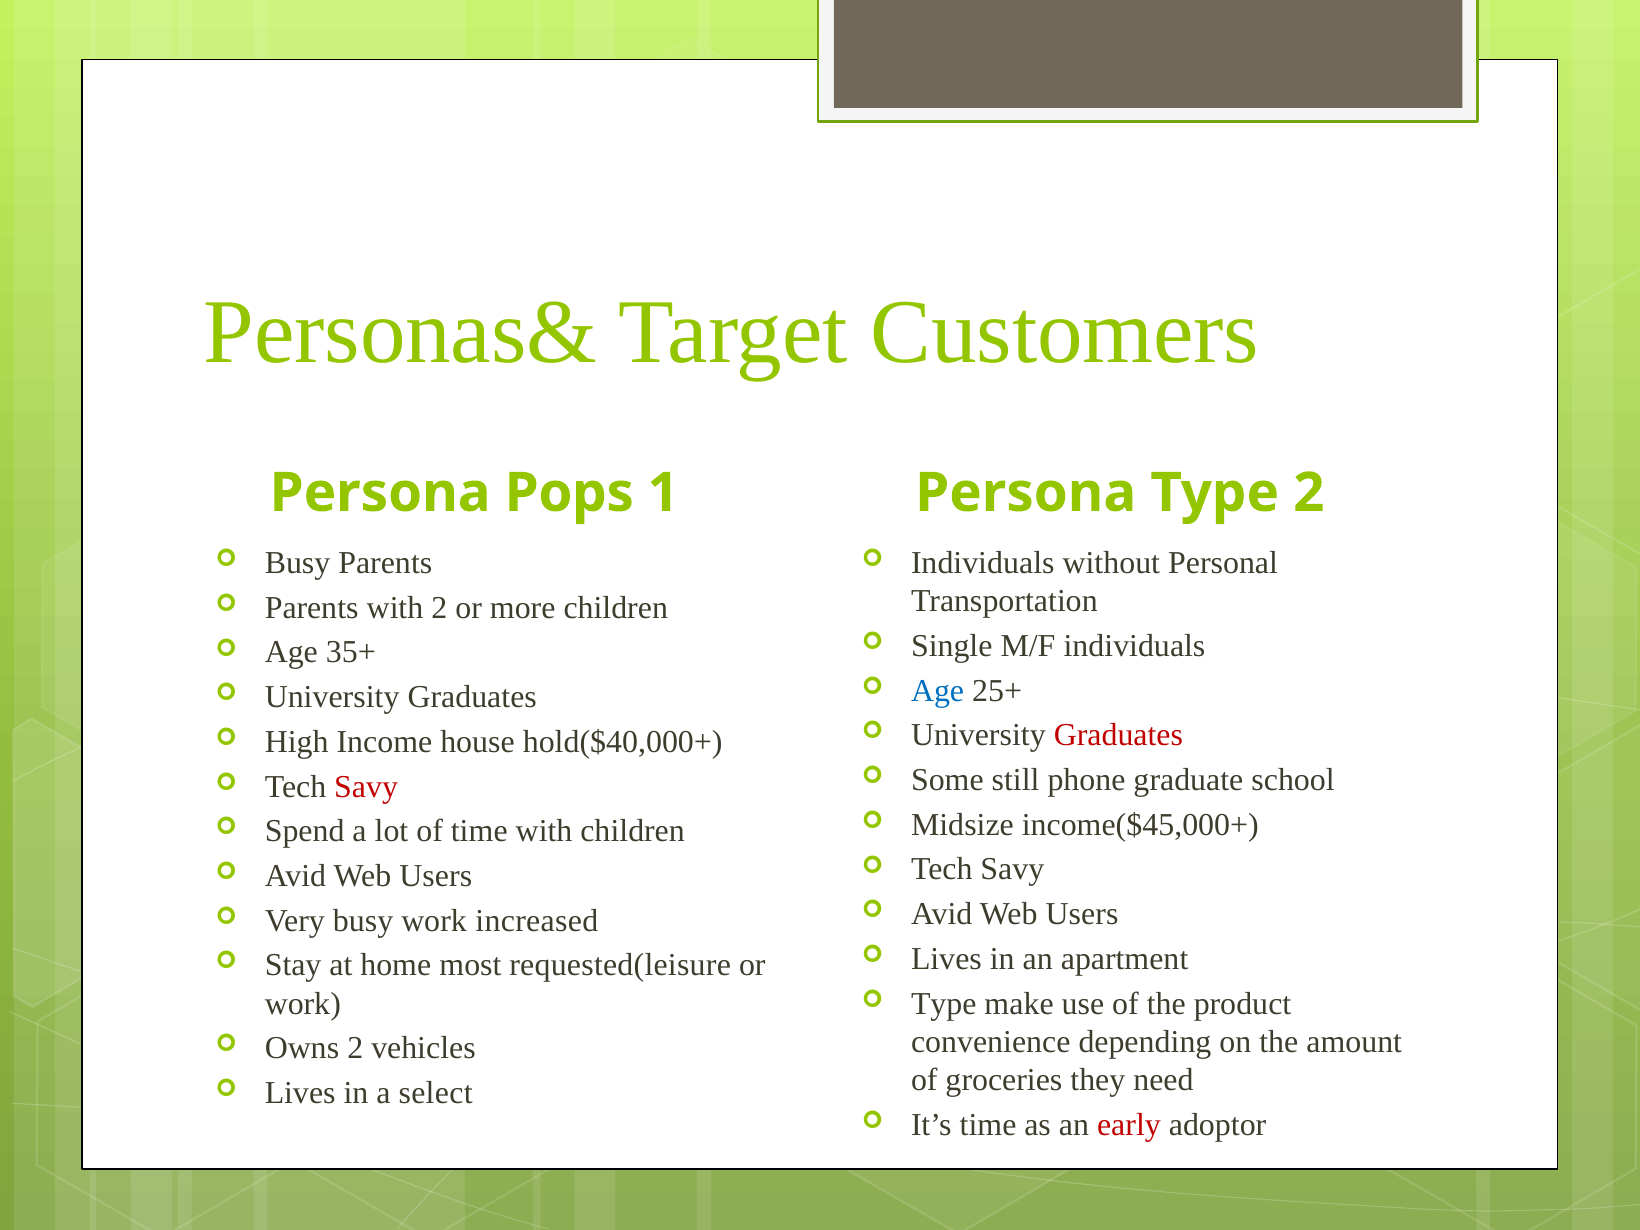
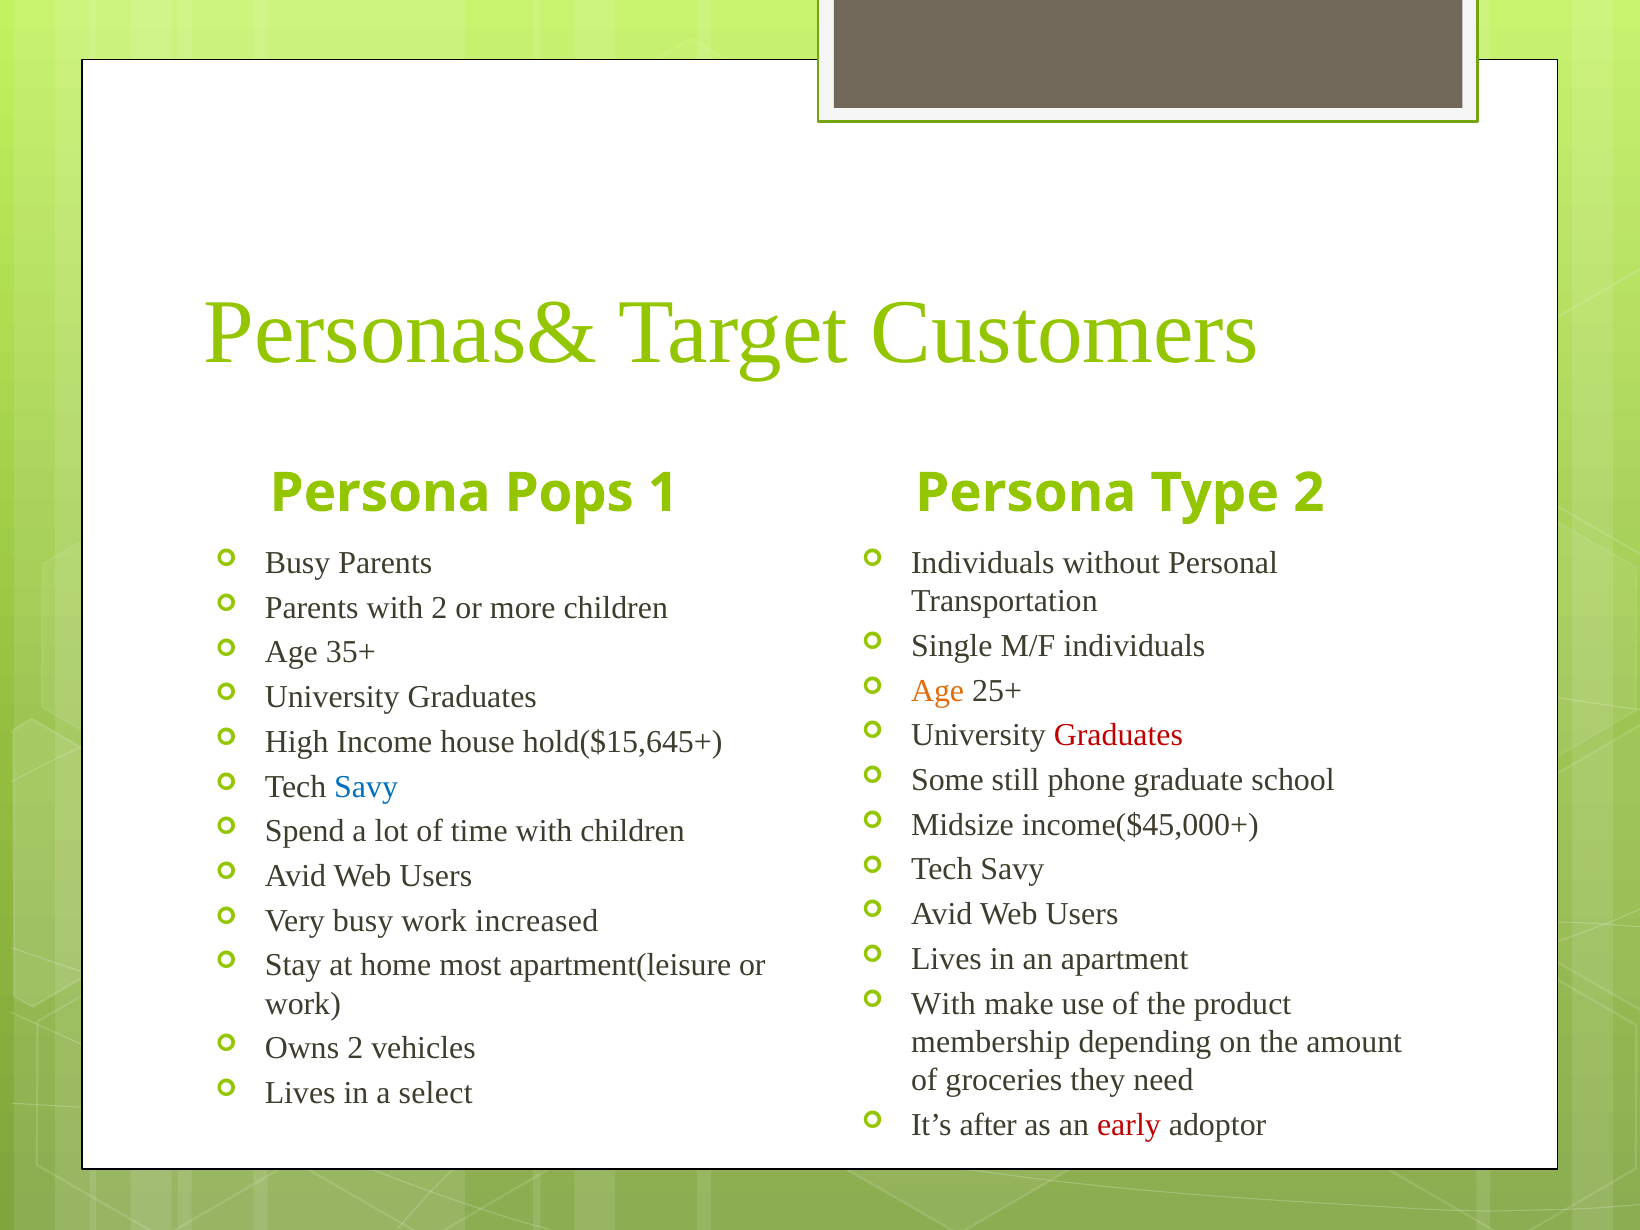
Age colour: blue -> orange (938, 691)
hold($40,000+: hold($40,000+ -> hold($15,645+ (623, 742)
Savy colour: red -> blue (366, 786)
requested(leisure: requested(leisure -> apartment(leisure (620, 965)
Type: Type -> With (944, 1003)
convenience: convenience -> membership (991, 1042)
It’s time: time -> after (988, 1125)
